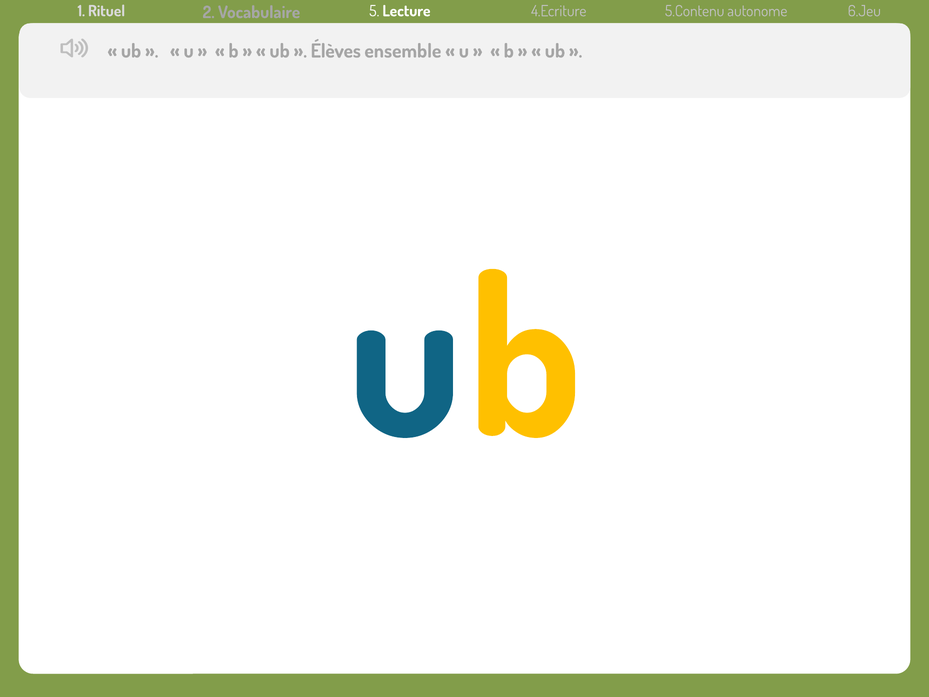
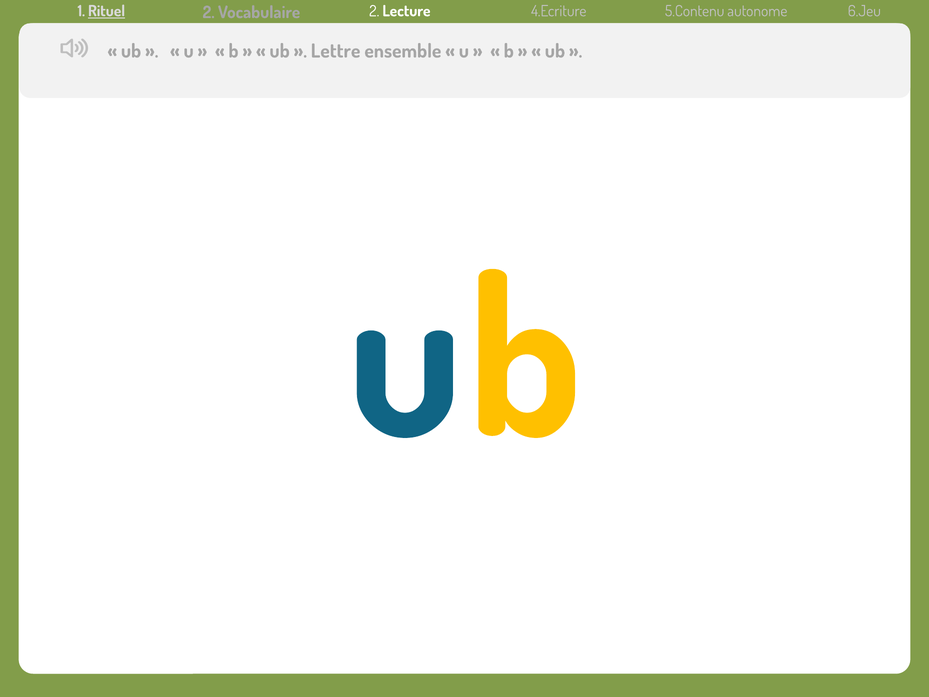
Rituel underline: none -> present (107, 11)
Vocabulaire 5: 5 -> 2 (374, 11)
Élèves: Élèves -> Lettre (336, 51)
